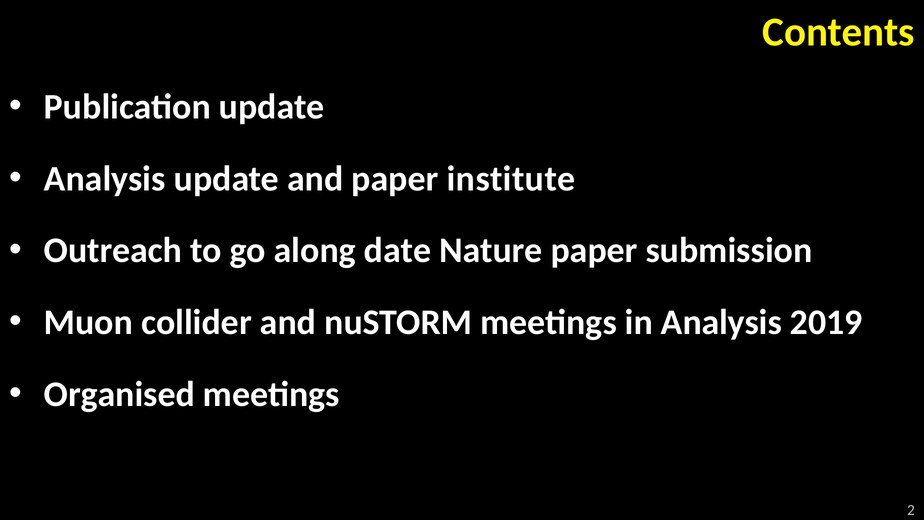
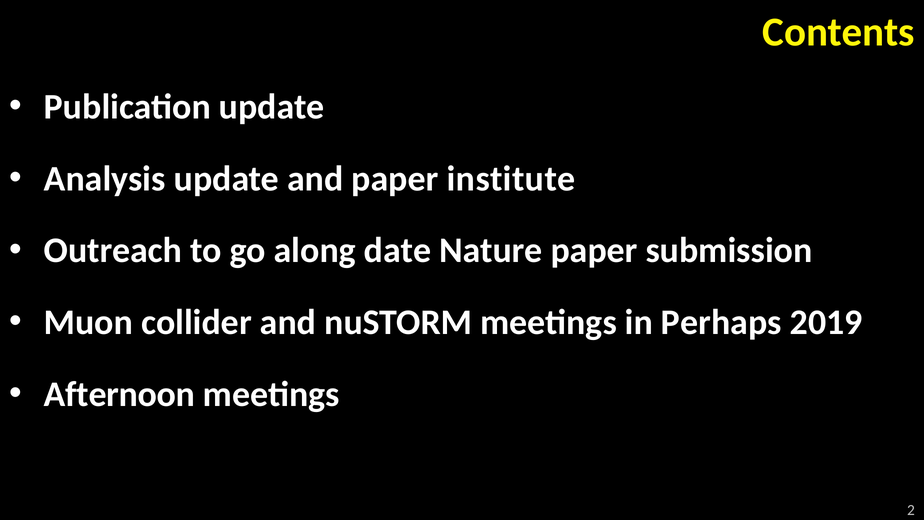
in Analysis: Analysis -> Perhaps (721, 322)
Organised: Organised -> Afternoon (120, 394)
